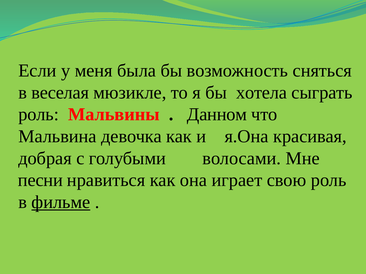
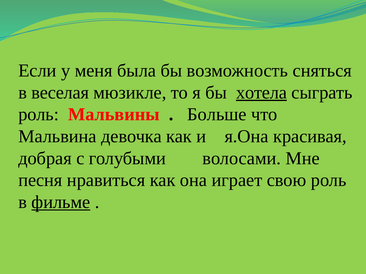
хотела underline: none -> present (262, 93)
Данном: Данном -> Больше (217, 115)
песни: песни -> песня (40, 181)
